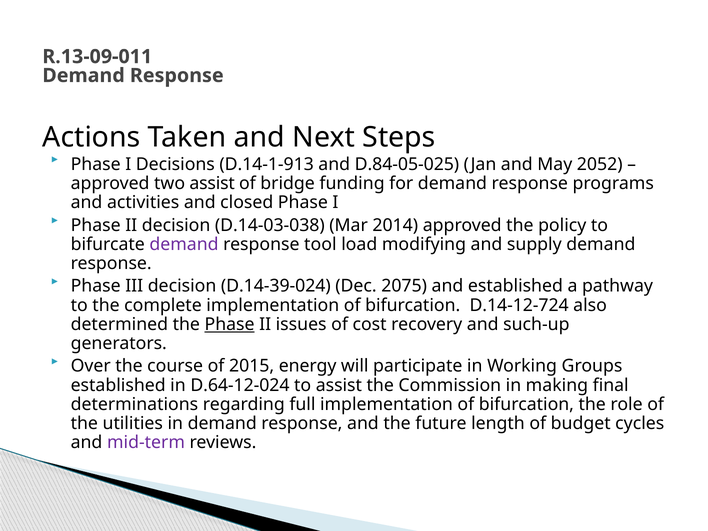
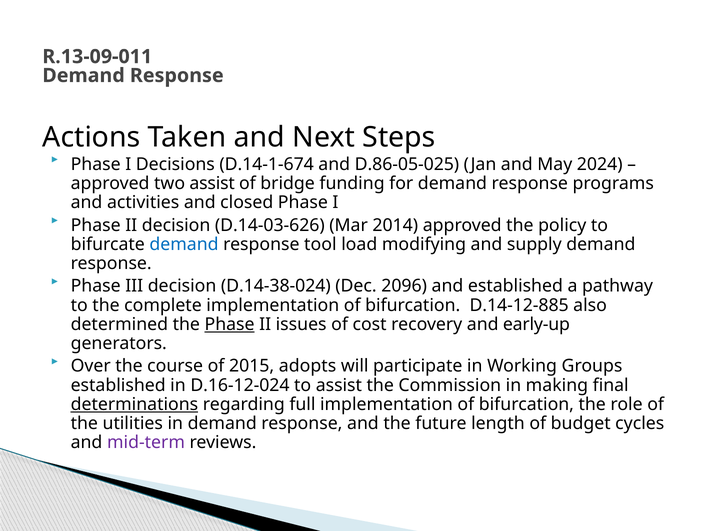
D.14-1-913: D.14-1-913 -> D.14-1-674 (267, 164)
D.84-05-025: D.84-05-025 -> D.86-05-025 (407, 164)
2052: 2052 -> 2024 (600, 164)
D.14-03-038: D.14-03-038 -> D.14-03-626 (270, 225)
demand colour: purple -> blue (184, 244)
D.14-39-024: D.14-39-024 -> D.14-38-024 (276, 286)
2075: 2075 -> 2096 (404, 286)
D.14-12-724: D.14-12-724 -> D.14-12-885 (519, 305)
such-up: such-up -> early-up (536, 324)
energy: energy -> adopts (308, 366)
D.64-12-024: D.64-12-024 -> D.16-12-024 (240, 385)
determinations underline: none -> present (134, 404)
